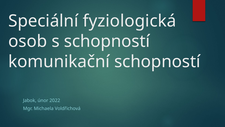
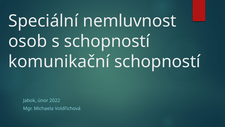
fyziologická: fyziologická -> nemluvnost (130, 21)
